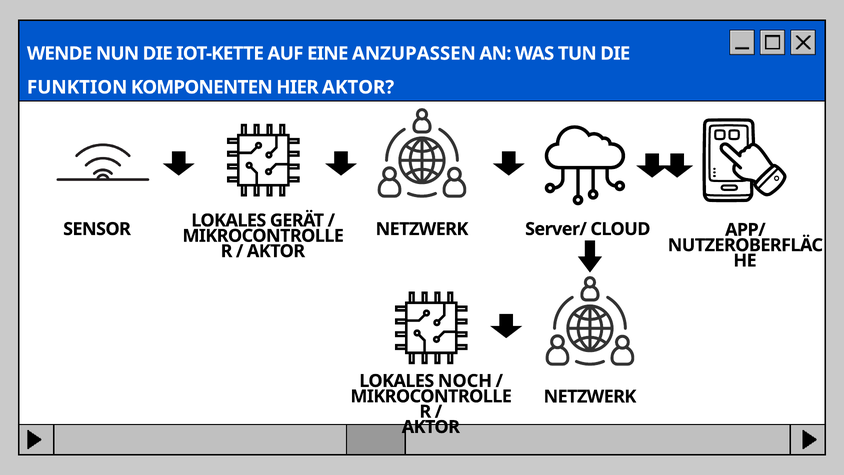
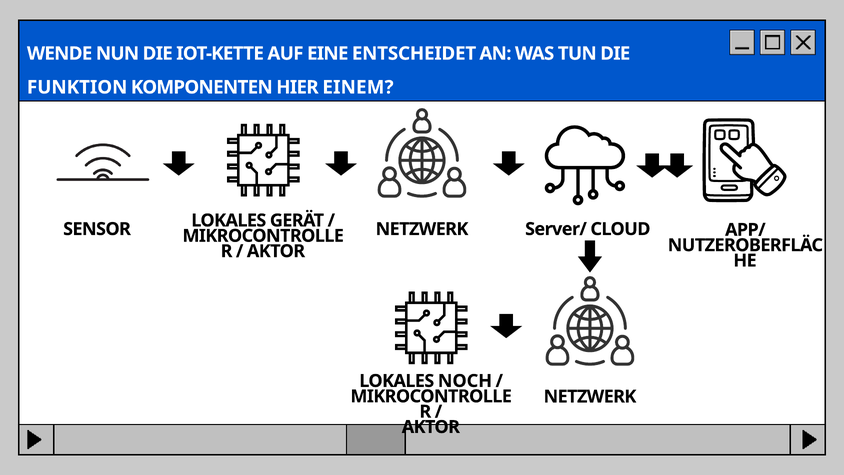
ANZUPASSEN: ANZUPASSEN -> ENTSCHEIDET (414, 54)
HIER AKTOR: AKTOR -> EINEM (358, 87)
